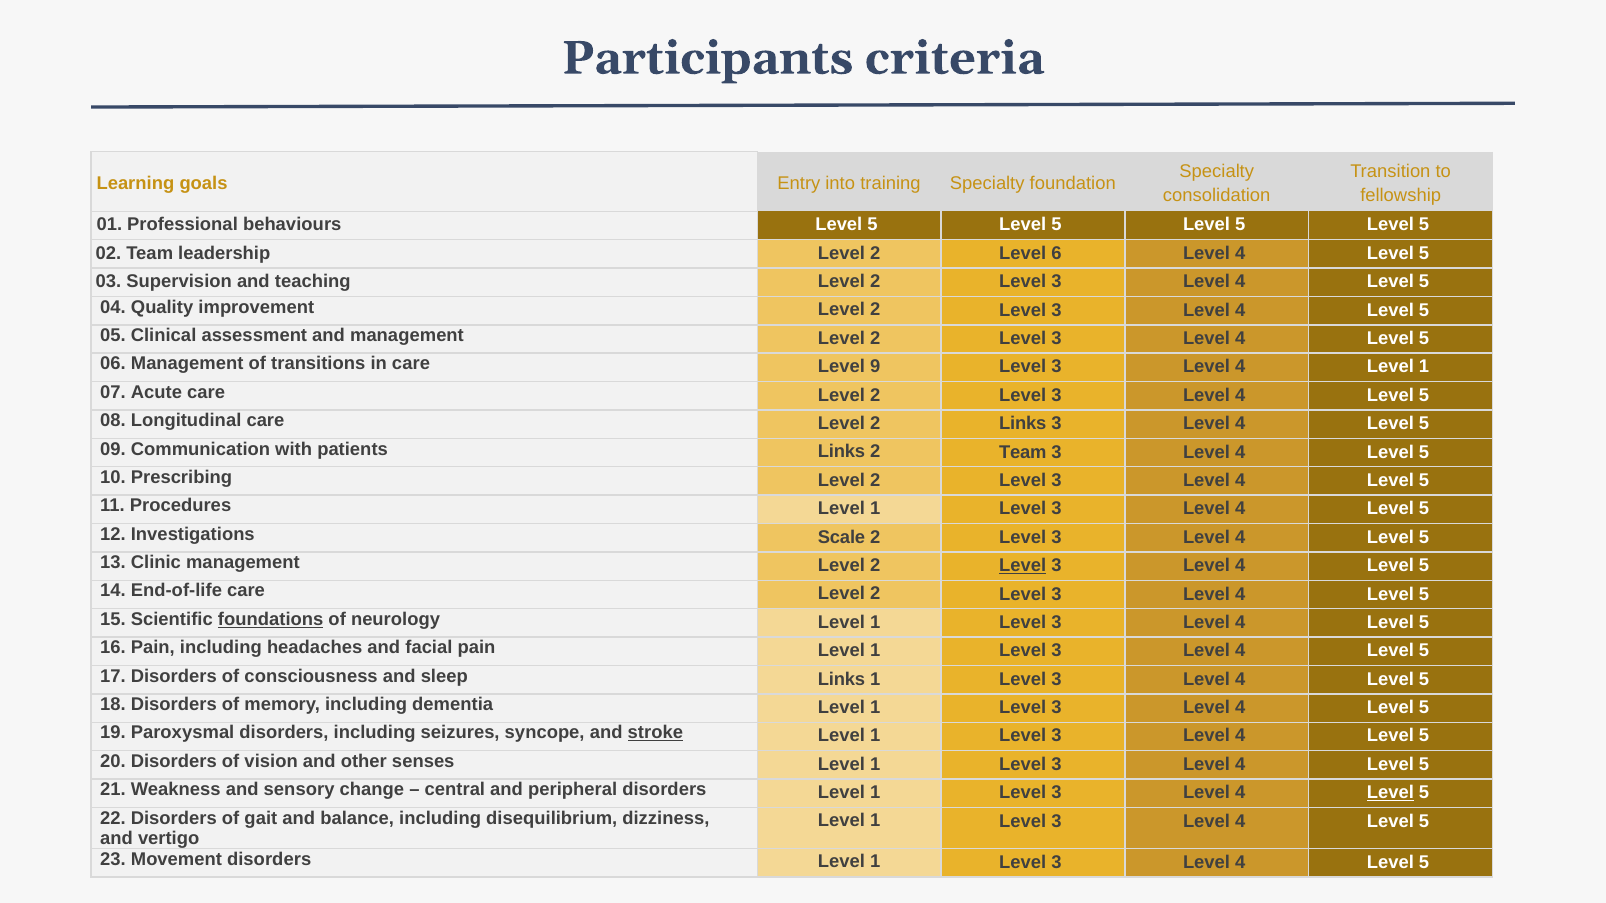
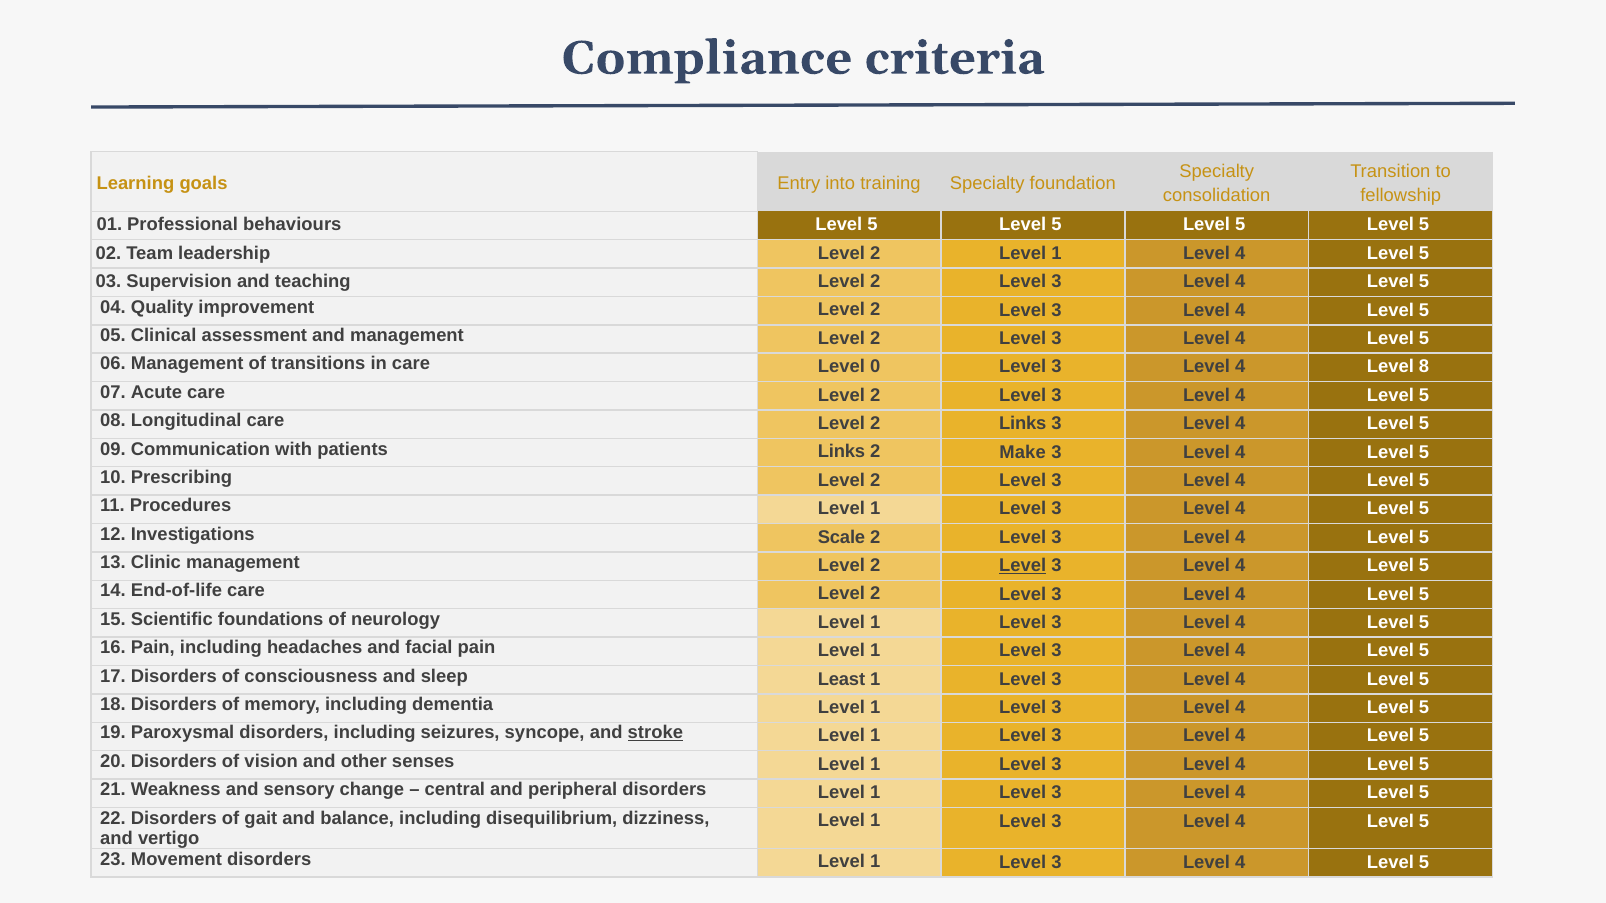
Participants: Participants -> Compliance (707, 58)
2 Level 6: 6 -> 1 (1056, 253)
9: 9 -> 0 (875, 367)
4 Level 1: 1 -> 8 (1424, 367)
2 Team: Team -> Make (1023, 452)
foundations underline: present -> none (271, 620)
sleep Links: Links -> Least (842, 679)
Level underline: present -> none (1390, 793)
